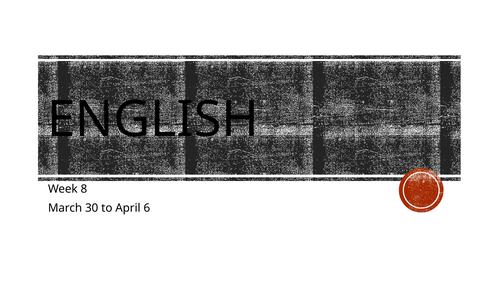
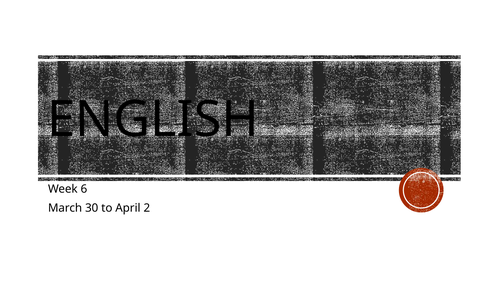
8: 8 -> 6 (84, 189)
6: 6 -> 2 (147, 208)
